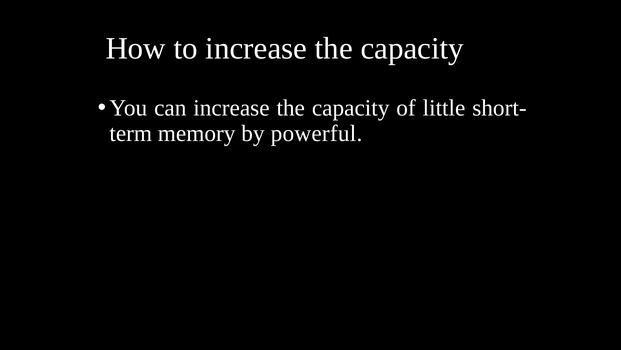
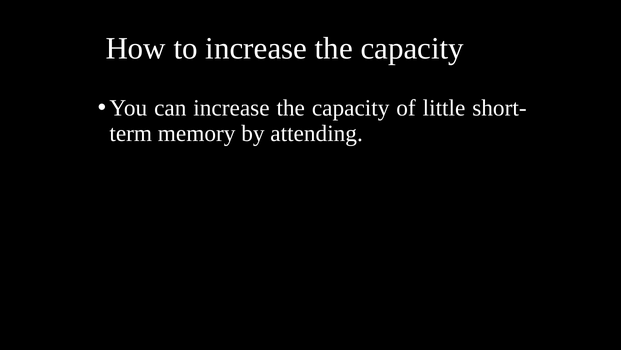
powerful: powerful -> attending (317, 133)
